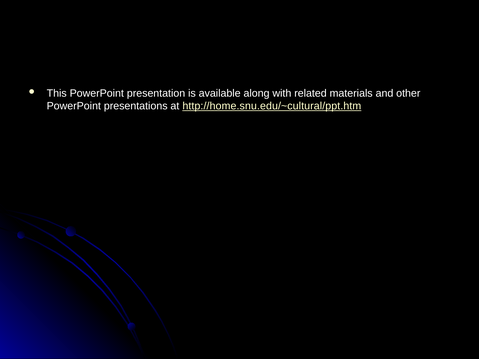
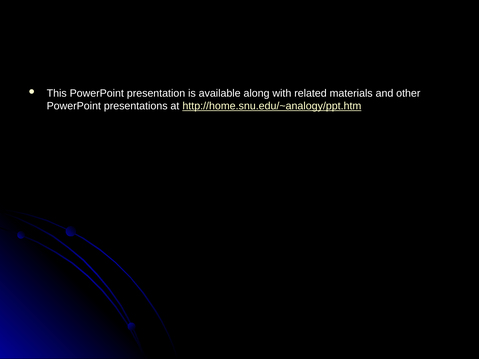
http://home.snu.edu/~cultural/ppt.htm: http://home.snu.edu/~cultural/ppt.htm -> http://home.snu.edu/~analogy/ppt.htm (272, 106)
